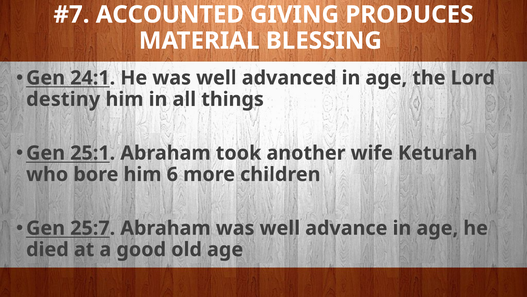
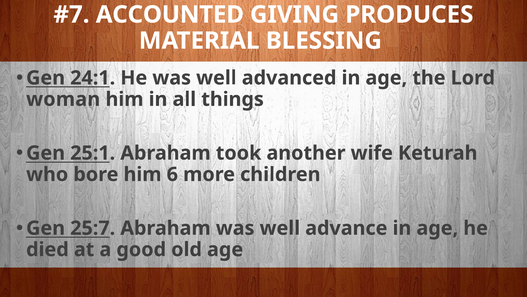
destiny: destiny -> woman (63, 99)
